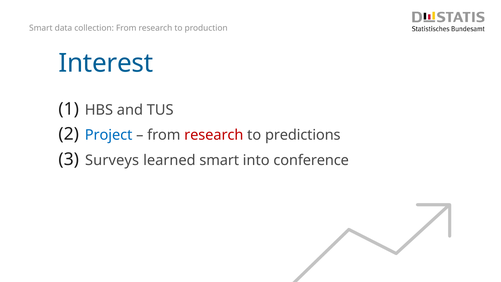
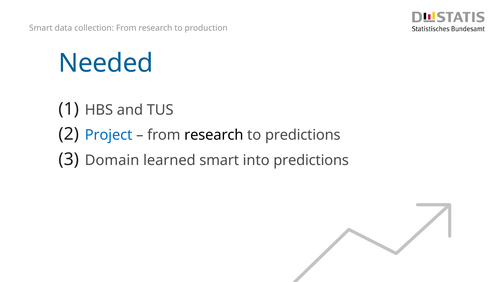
Interest: Interest -> Needed (106, 63)
research colour: red -> black (214, 135)
Surveys: Surveys -> Domain (112, 160)
into conference: conference -> predictions (311, 160)
